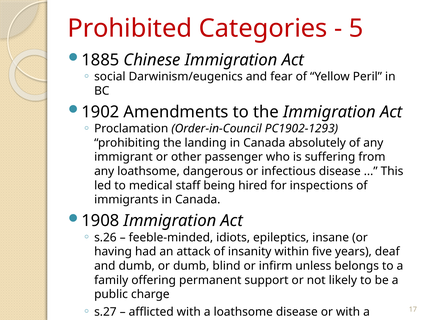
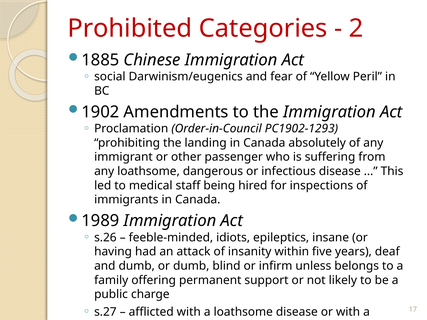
5: 5 -> 2 (356, 28)
1908: 1908 -> 1989 (100, 221)
